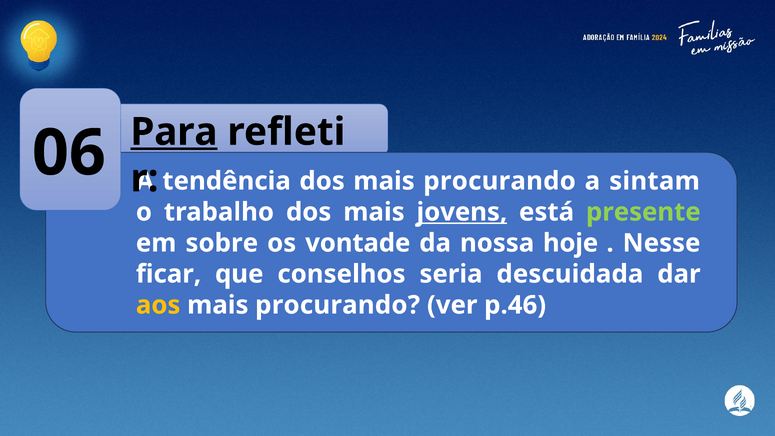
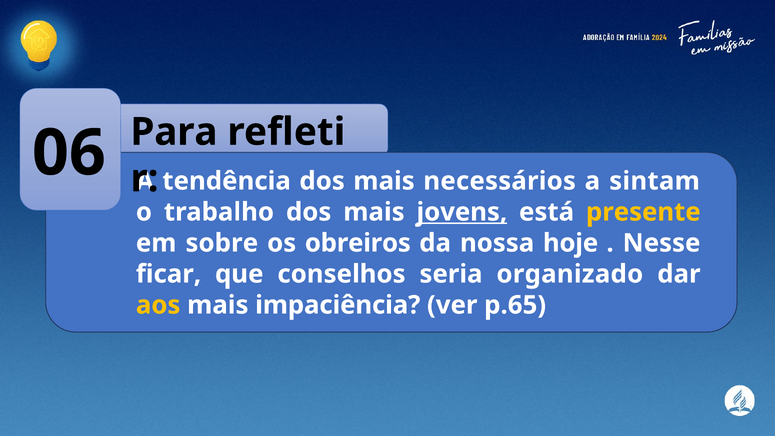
Para underline: present -> none (174, 132)
dos mais procurando: procurando -> necessários (500, 181)
presente colour: light green -> yellow (643, 212)
vontade: vontade -> obreiros (358, 243)
descuidada: descuidada -> organizado (570, 274)
procurando: procurando -> impaciência (338, 305)
p.46: p.46 -> p.65 (515, 305)
